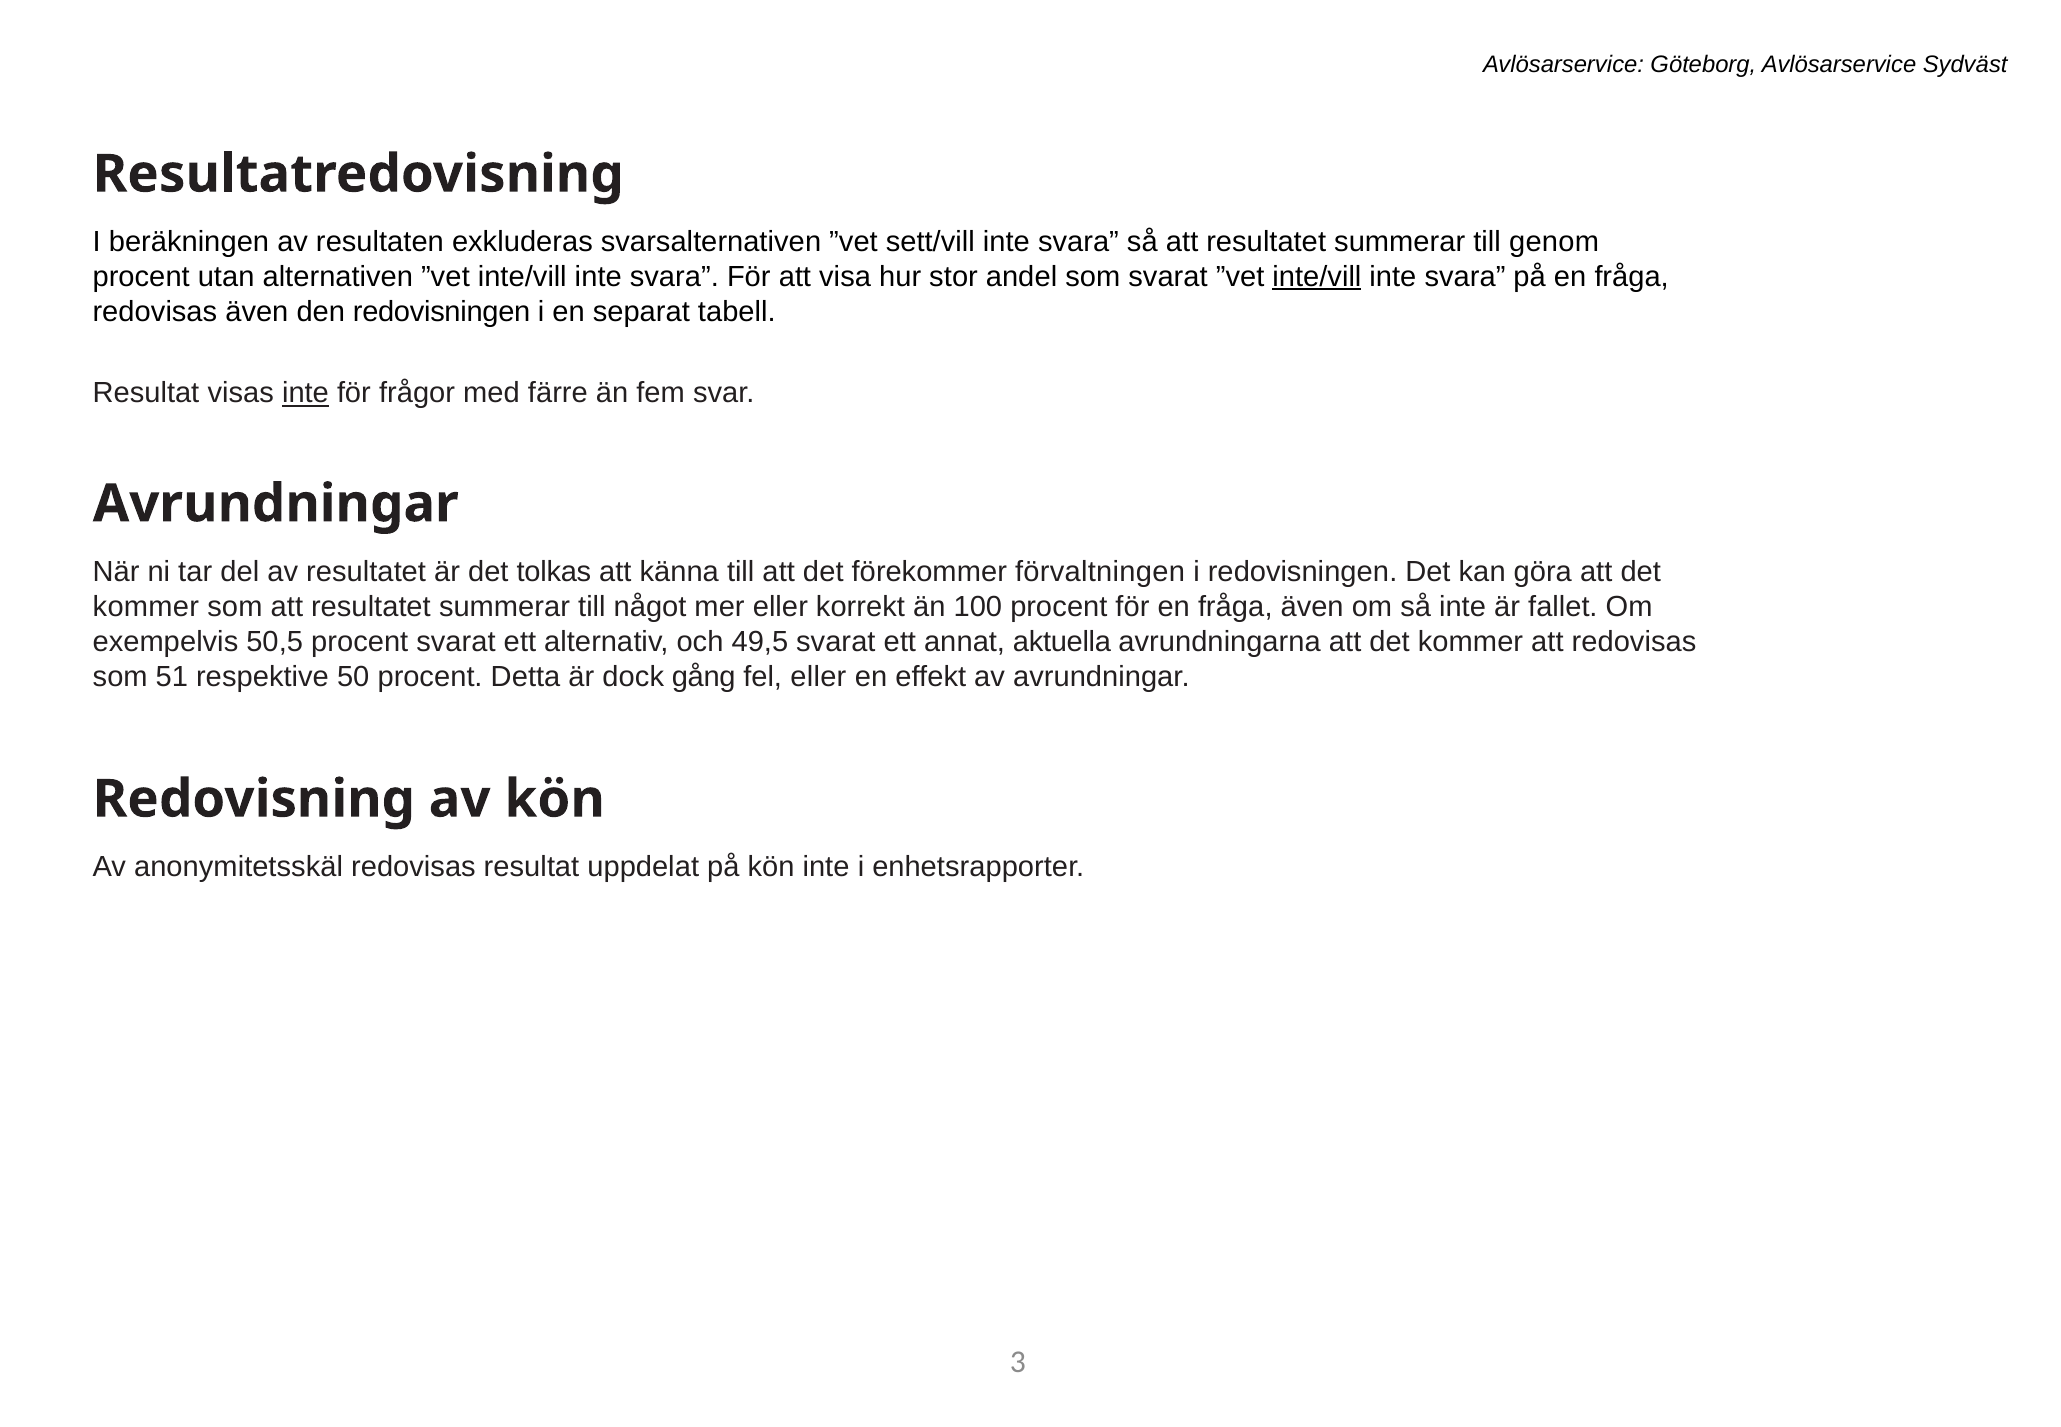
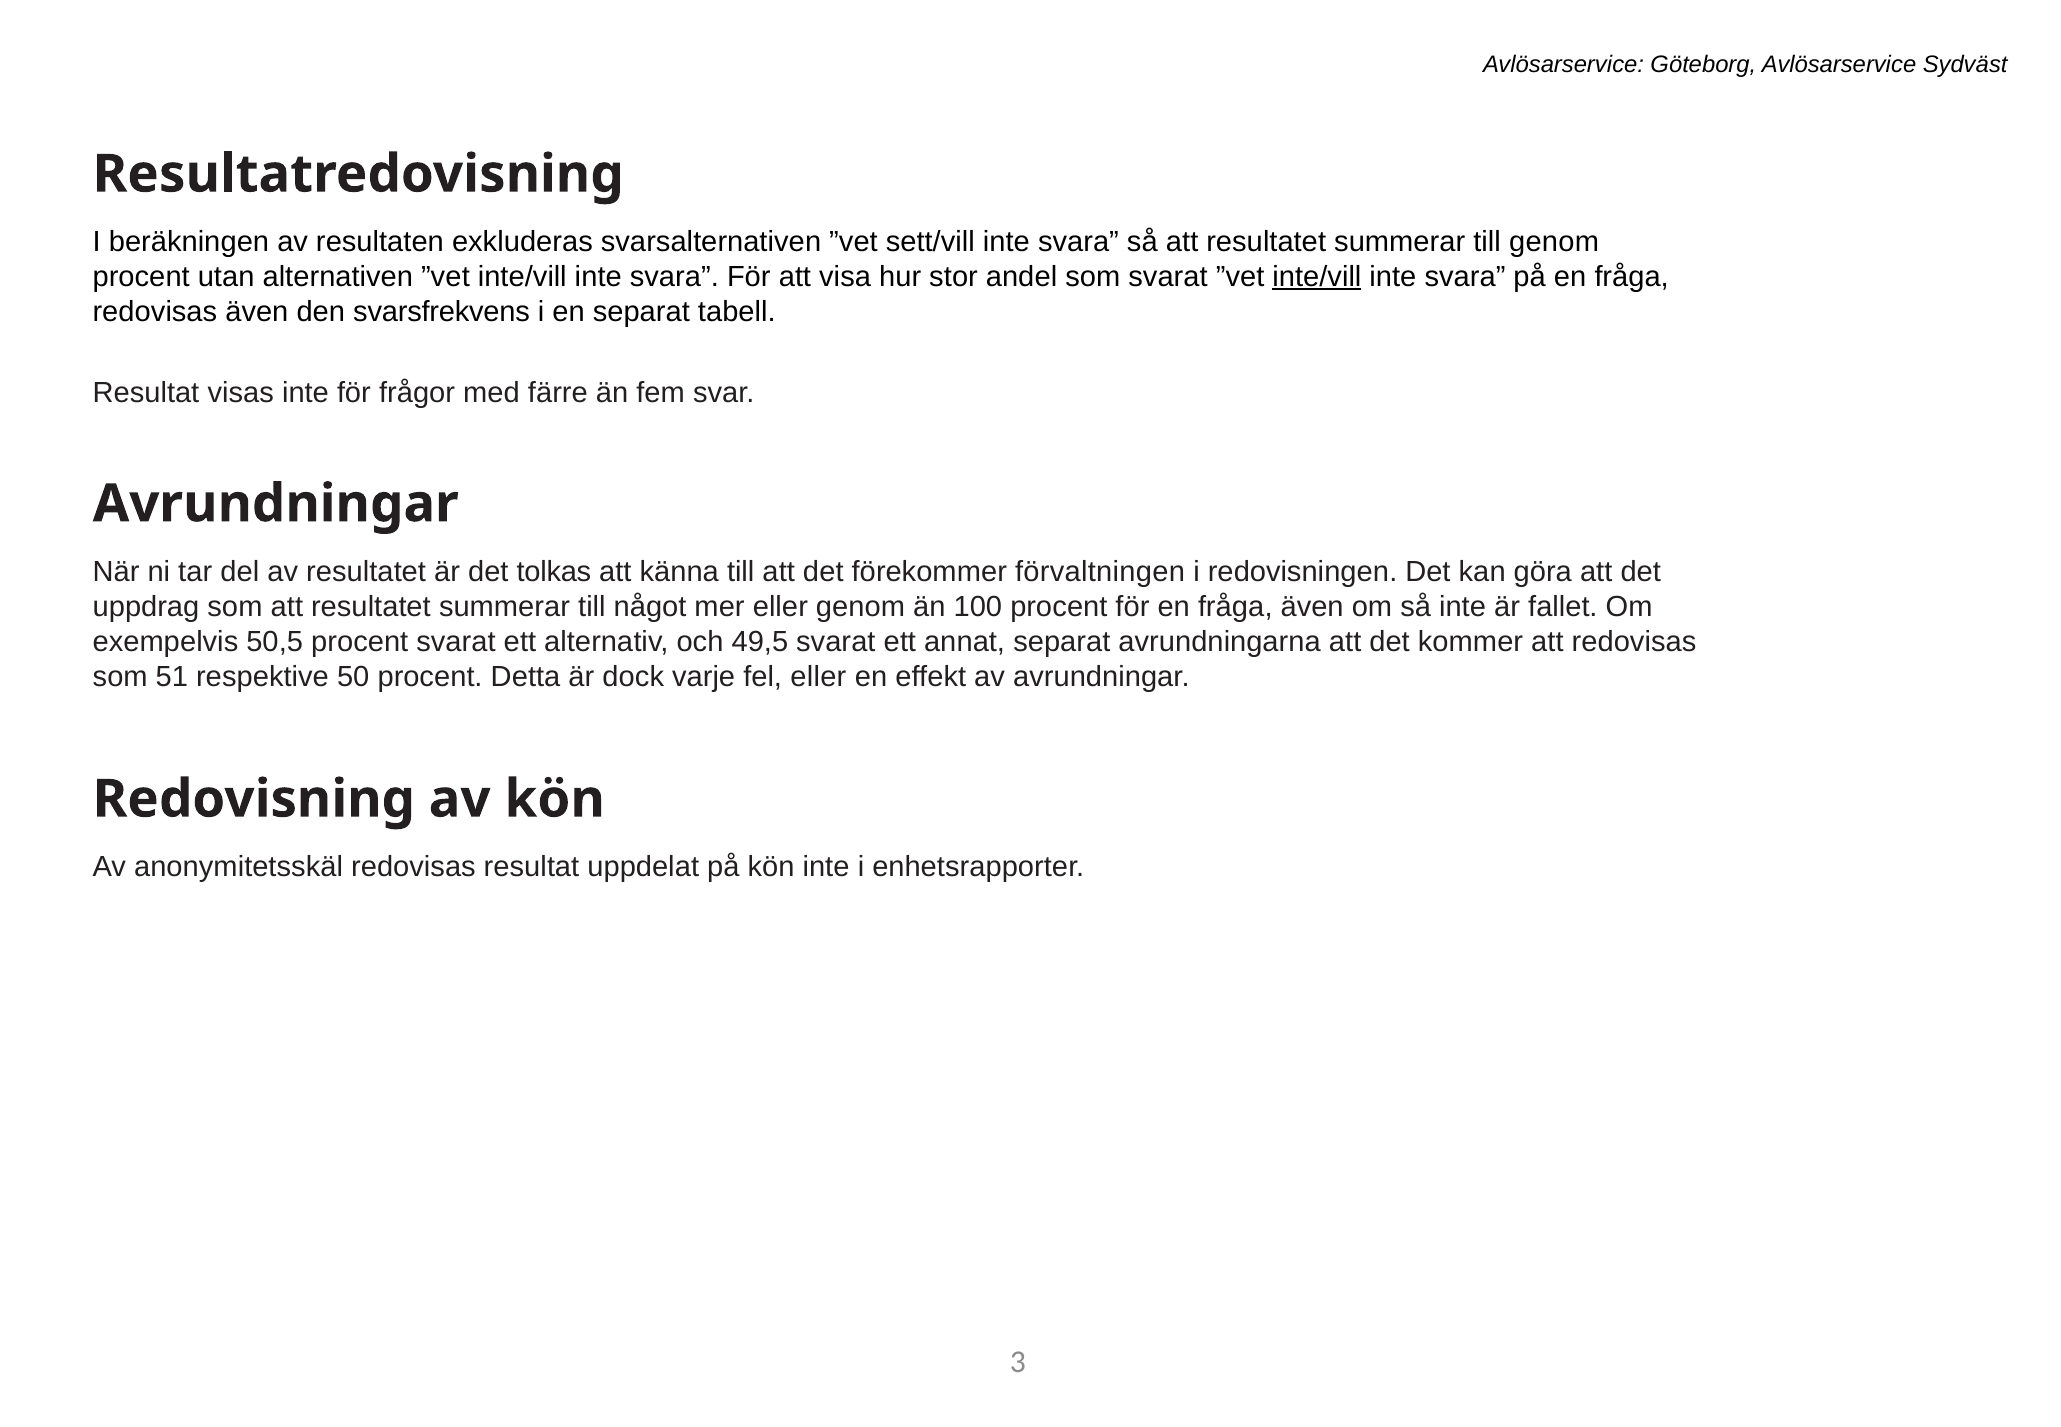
den redovisningen: redovisningen -> svarsfrekvens (442, 312)
inte underline: present -> none (305, 393)
kommer: kommer -> uppdrag (146, 607)
eller korrekt: korrekt -> genom (860, 607)
annat aktuella: aktuella -> separat (1062, 642)
gång: gång -> varje (704, 677)
